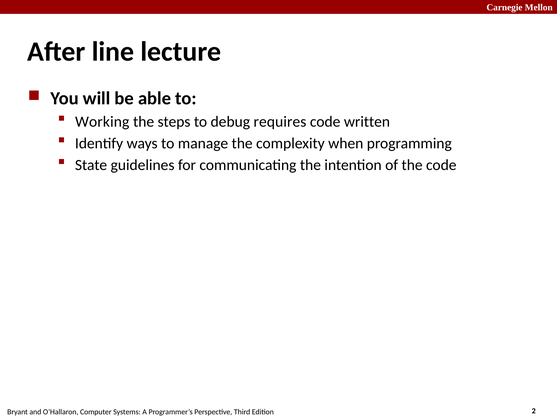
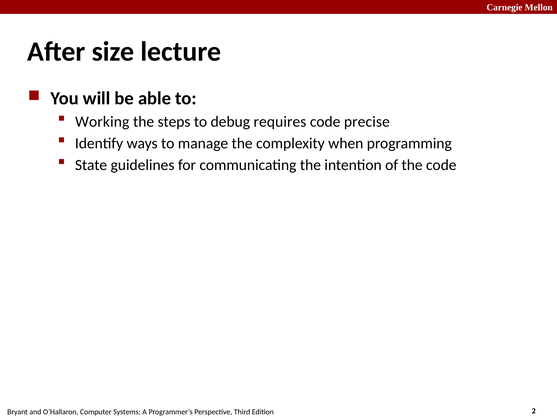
line: line -> size (113, 52)
written: written -> precise (367, 122)
